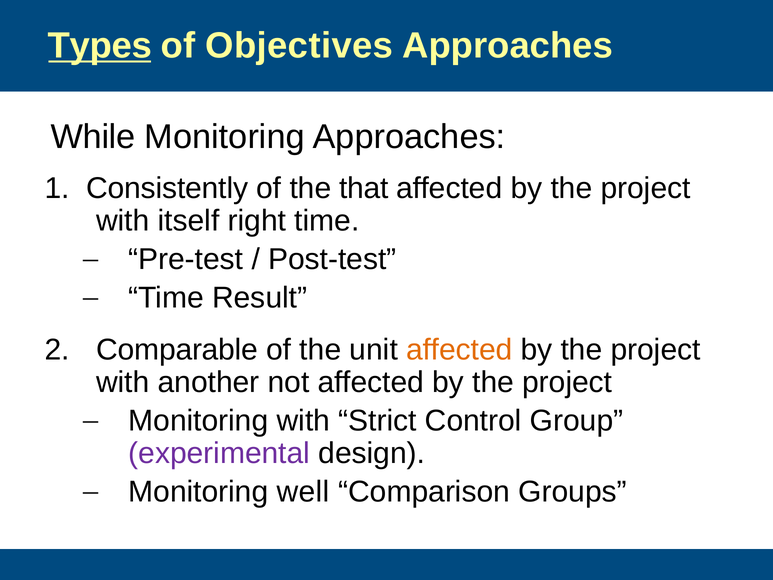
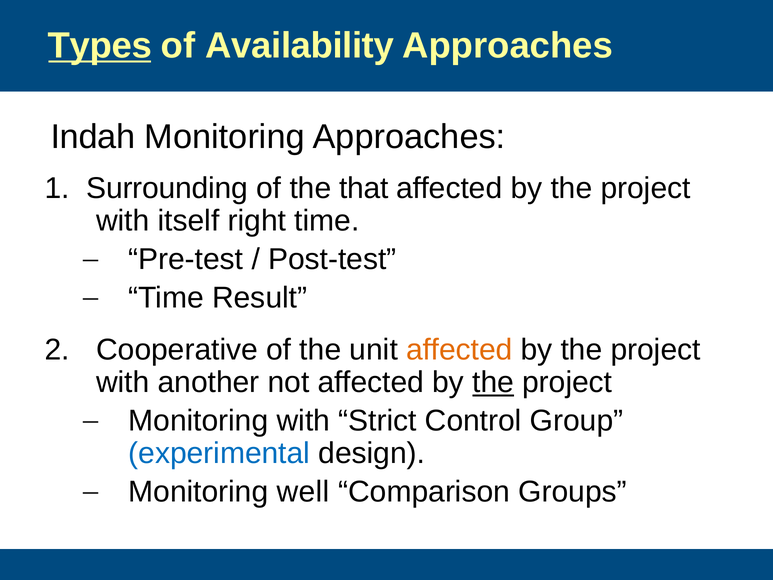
Objectives: Objectives -> Availability (300, 46)
While: While -> Indah (93, 137)
Consistently: Consistently -> Surrounding (167, 188)
Comparable: Comparable -> Cooperative (177, 350)
the underline: none -> present (493, 382)
experimental colour: purple -> blue (219, 453)
